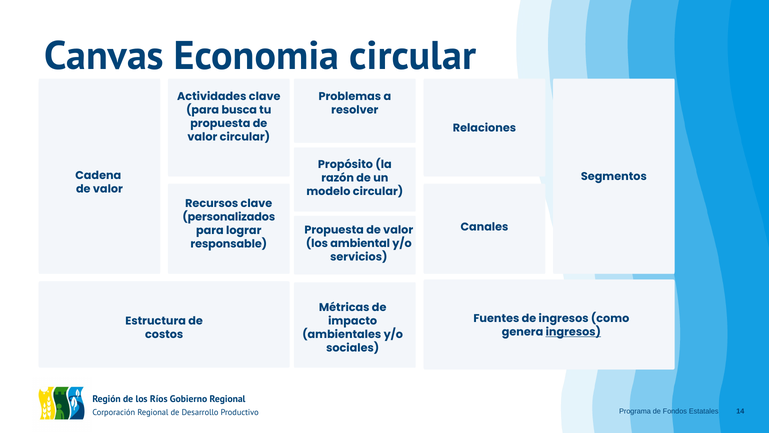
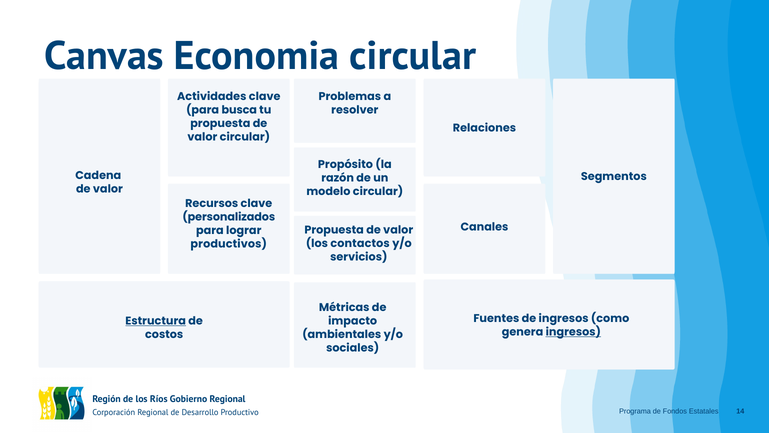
ambiental: ambiental -> contactos (360, 243)
responsable: responsable -> productivos (229, 244)
Estructura underline: none -> present (156, 321)
